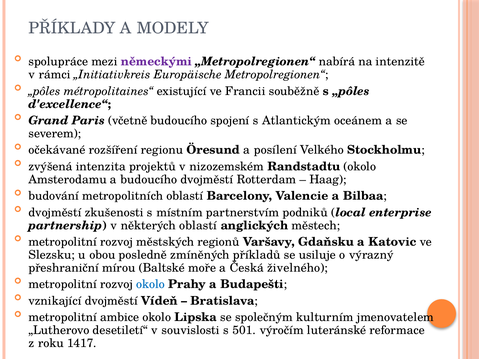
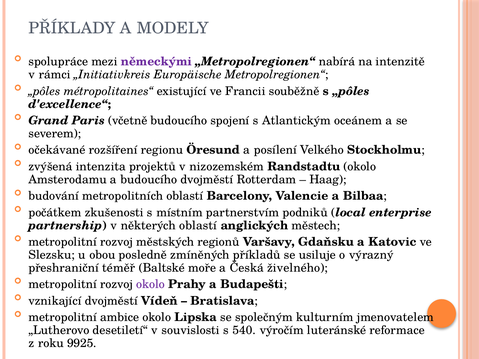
dvojměstí: dvojměstí -> počátkem (55, 213)
mírou: mírou -> téměř (119, 268)
okolo colour: blue -> purple (151, 284)
501: 501 -> 540 (244, 330)
1417: 1417 -> 9925 (82, 343)
